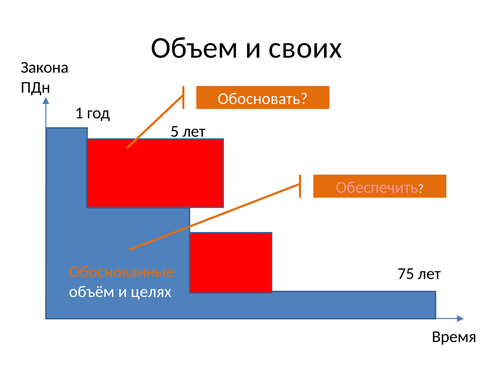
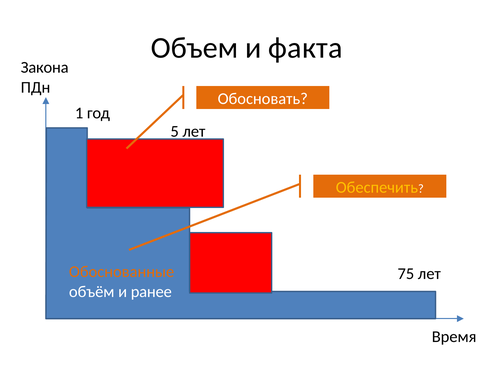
своих: своих -> факта (305, 48)
Обеспечить colour: pink -> yellow (377, 188)
целях: целях -> ранее (151, 292)
